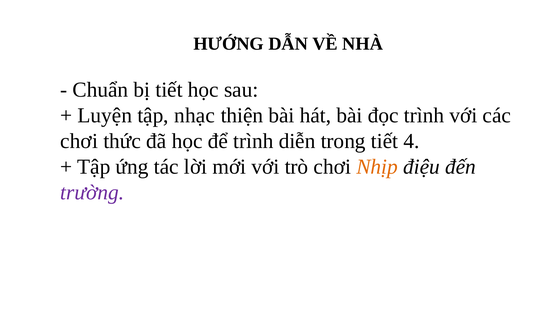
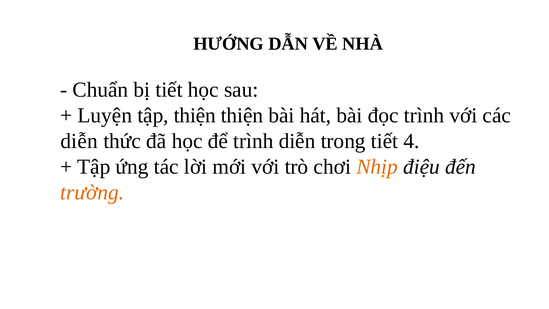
tập nhạc: nhạc -> thiện (195, 115)
chơi: chơi -> diễn (79, 141)
trường colour: purple -> orange (92, 192)
